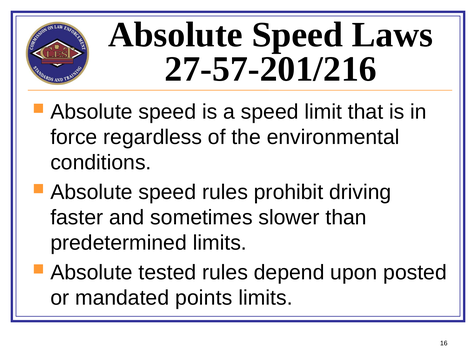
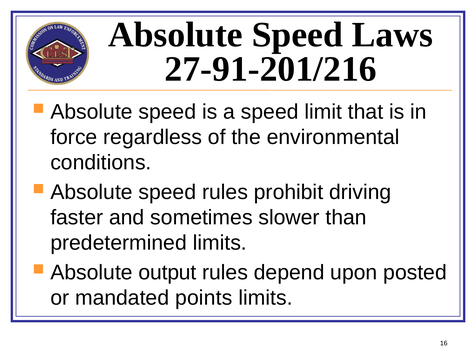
27-57-201/216: 27-57-201/216 -> 27-91-201/216 (271, 69)
tested: tested -> output (167, 273)
